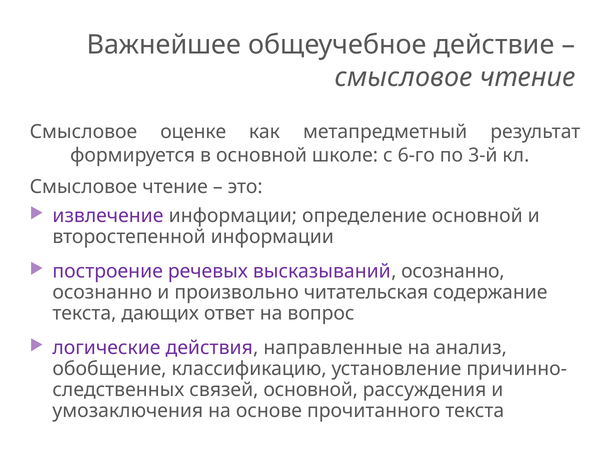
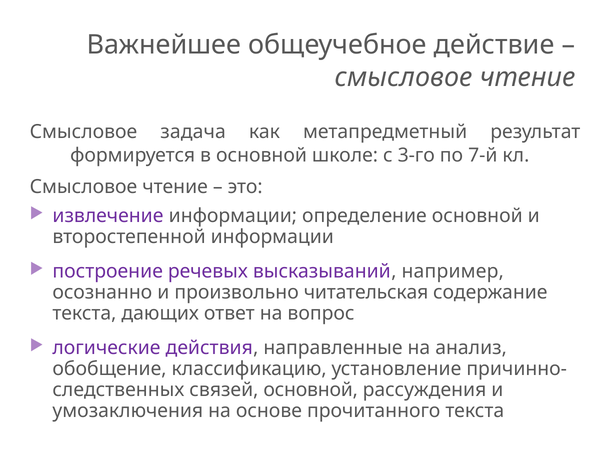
оценке: оценке -> задача (193, 132)
6-го: 6-го -> 3-го (416, 155)
3-й: 3-й -> 7-й (483, 155)
высказываний осознанно: осознанно -> например (453, 271)
